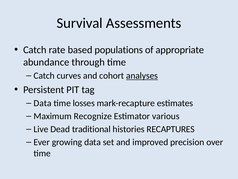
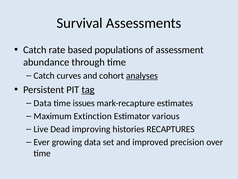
appropriate: appropriate -> assessment (180, 50)
tag underline: none -> present (88, 89)
losses: losses -> issues (84, 103)
Recognize: Recognize -> Extinction (93, 116)
traditional: traditional -> improving (91, 129)
